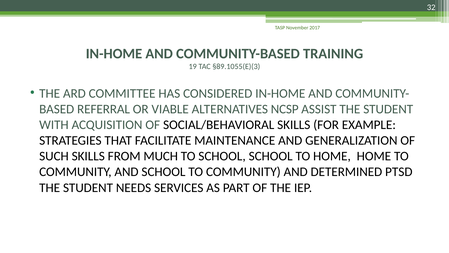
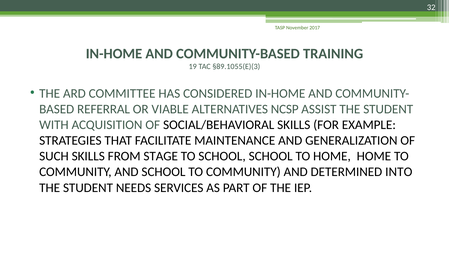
MUCH: MUCH -> STAGE (161, 156)
PTSD: PTSD -> INTO (399, 172)
